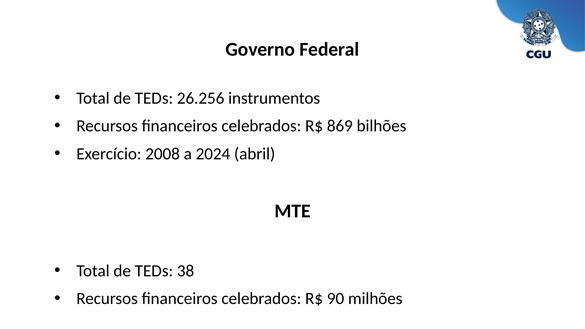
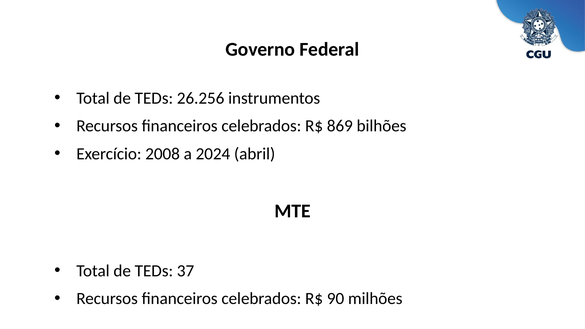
38: 38 -> 37 (186, 271)
